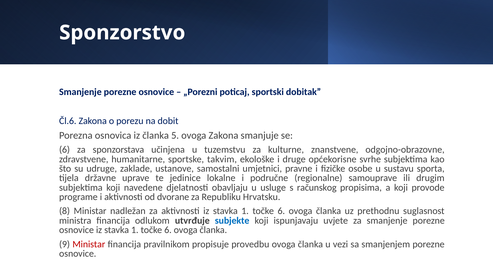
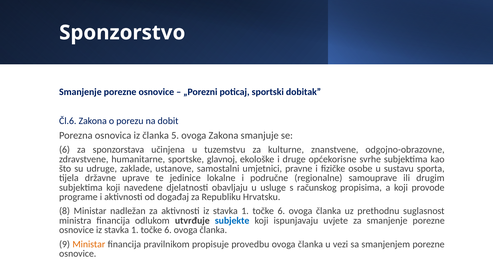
takvim: takvim -> glavnoj (222, 159)
dvorane: dvorane -> događaj (173, 197)
Ministar colour: red -> orange (89, 244)
